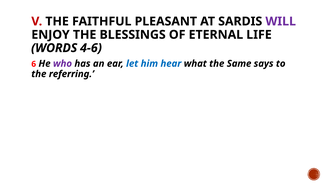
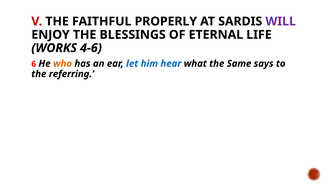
PLEASANT: PLEASANT -> PROPERLY (166, 21)
WORDS: WORDS -> WORKS (54, 48)
who colour: purple -> orange (63, 64)
